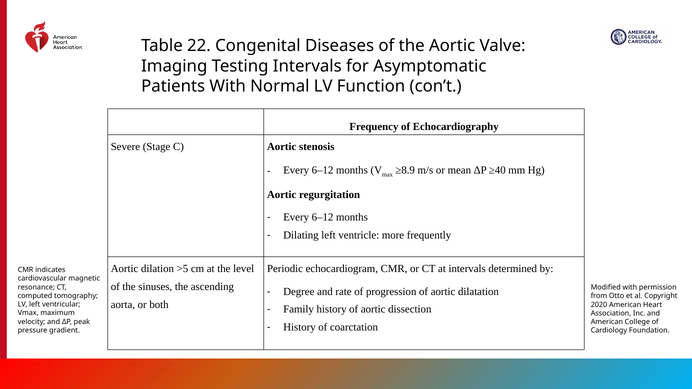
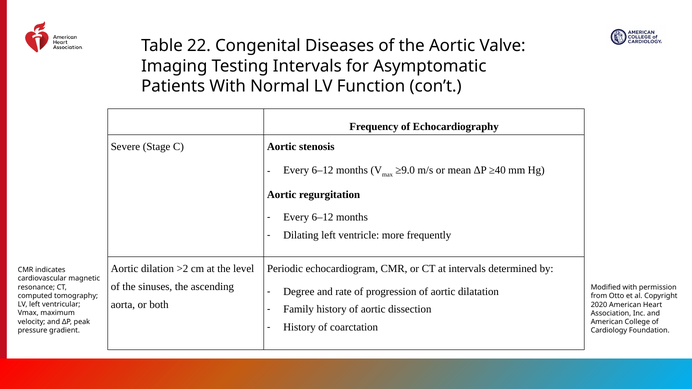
≥8.9: ≥8.9 -> ≥9.0 (405, 170)
>5: >5 -> >2 (182, 269)
